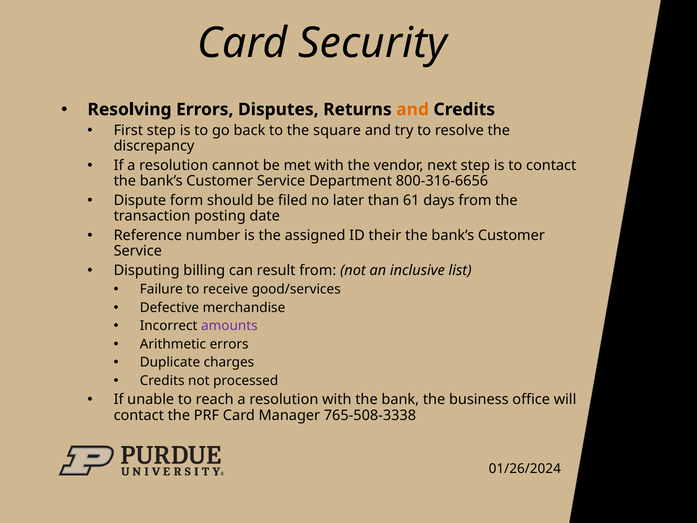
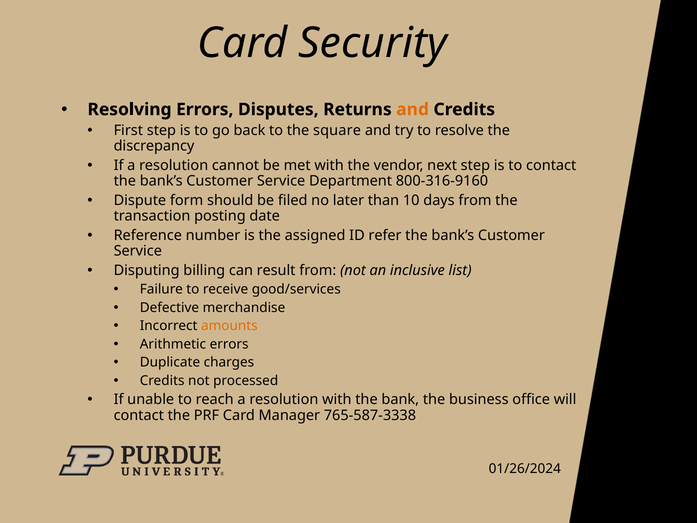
800-316-6656: 800-316-6656 -> 800-316-9160 (442, 181)
61: 61 -> 10 (411, 200)
their: their -> refer (385, 235)
amounts colour: purple -> orange (229, 326)
765-508-3338: 765-508-3338 -> 765-587-3338 (370, 415)
